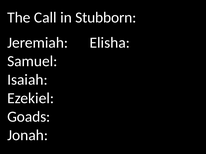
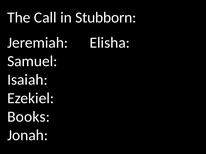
Goads: Goads -> Books (29, 117)
